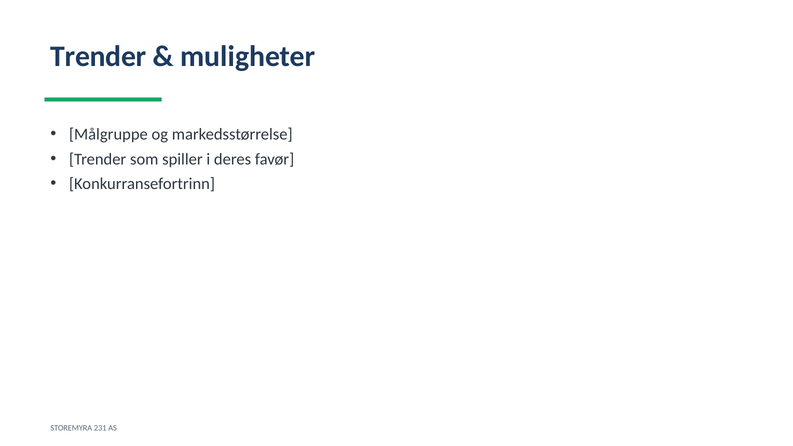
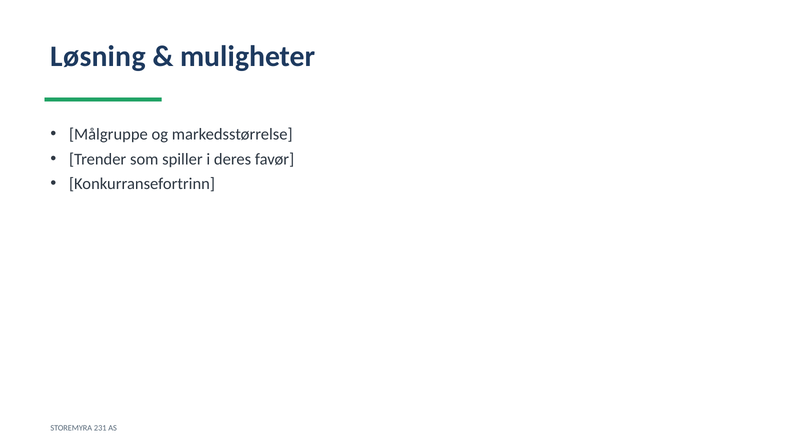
Trender: Trender -> Løsning (98, 57)
